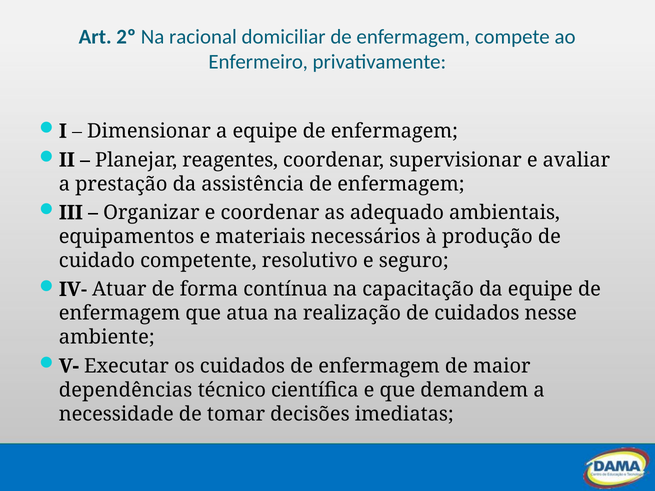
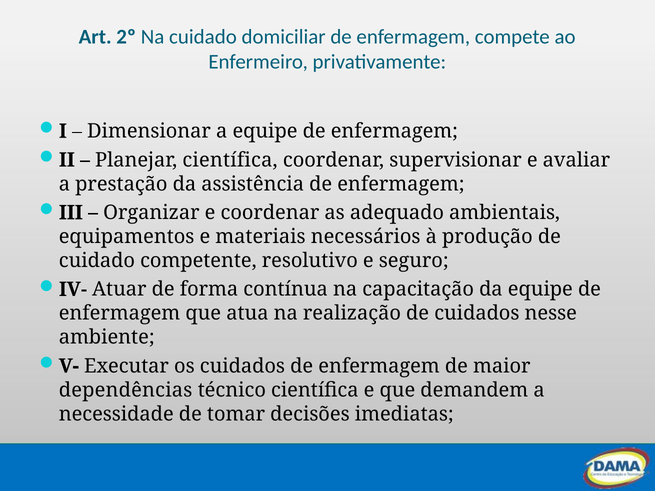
Na racional: racional -> cuidado (203, 37)
Planejar reagentes: reagentes -> científica (230, 160)
